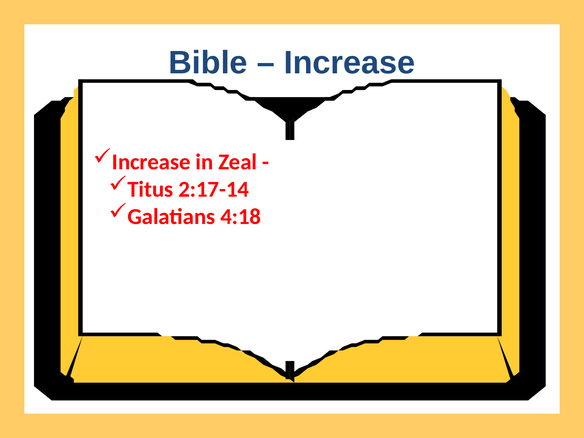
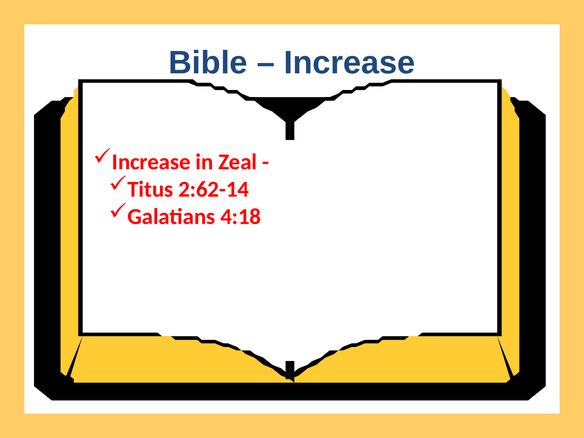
2:17-14: 2:17-14 -> 2:62-14 (214, 189)
